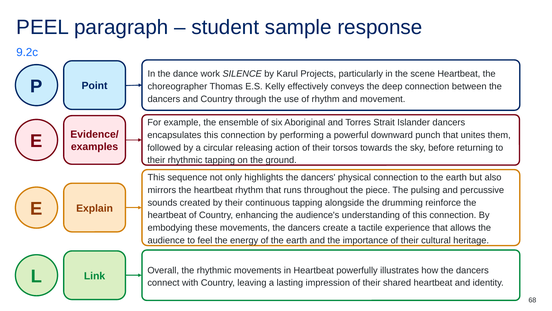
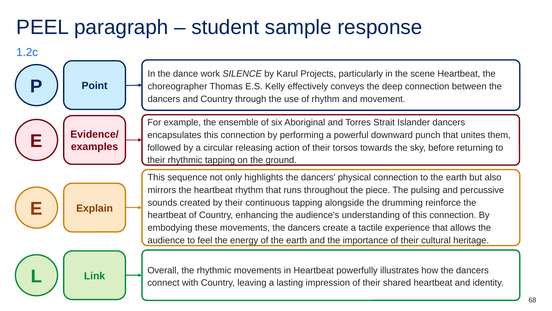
9.2c: 9.2c -> 1.2c (27, 52)
